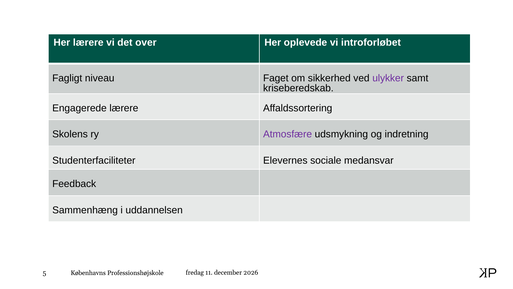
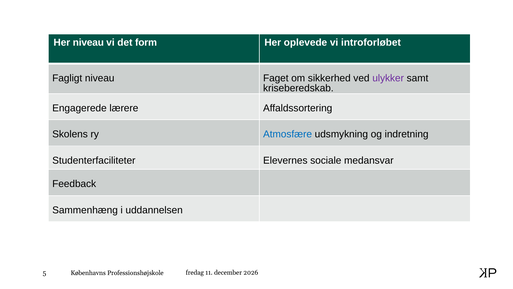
Her lærere: lærere -> niveau (88, 42)
over: over -> form (146, 42)
Atmosfære colour: purple -> blue (288, 134)
